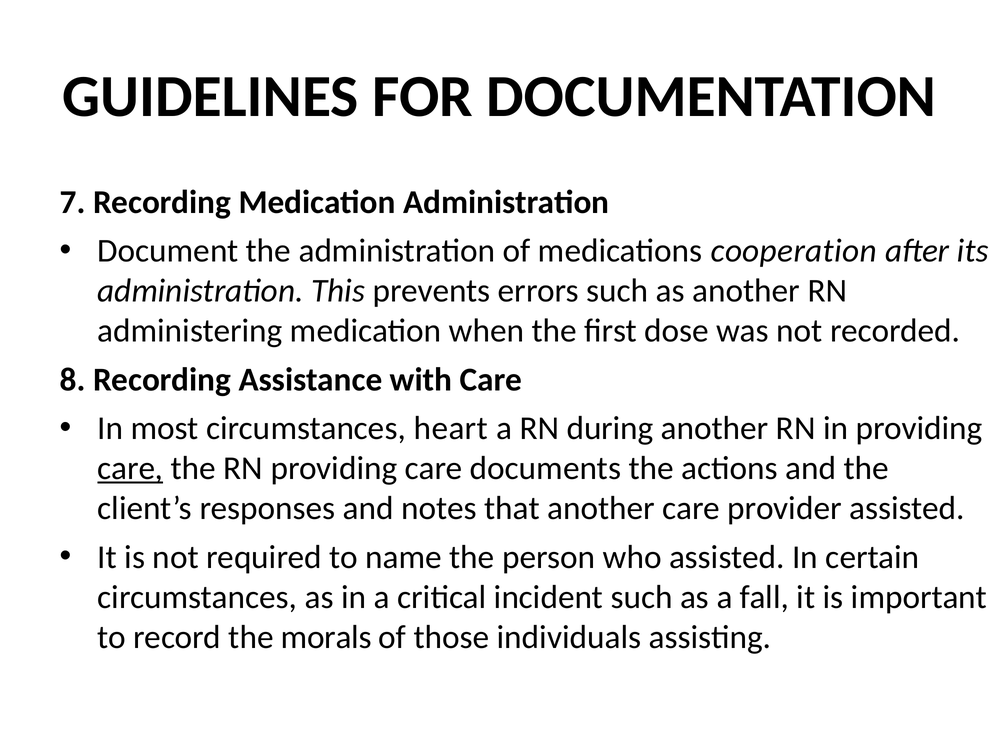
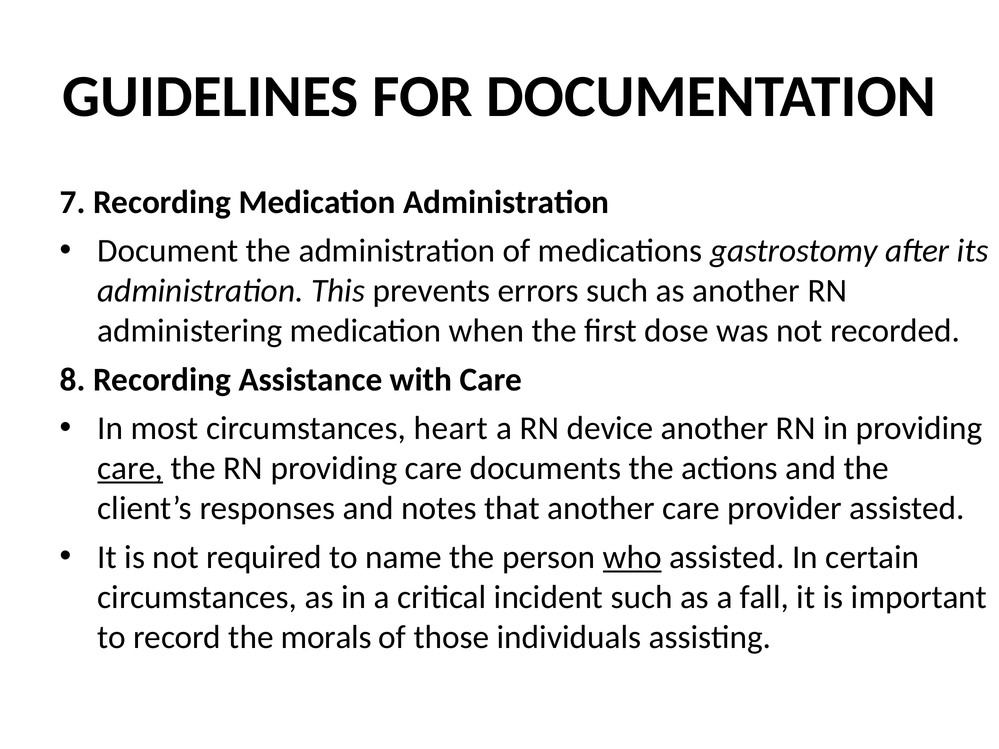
cooperation: cooperation -> gastrostomy (794, 251)
during: during -> device (610, 429)
who underline: none -> present (632, 557)
